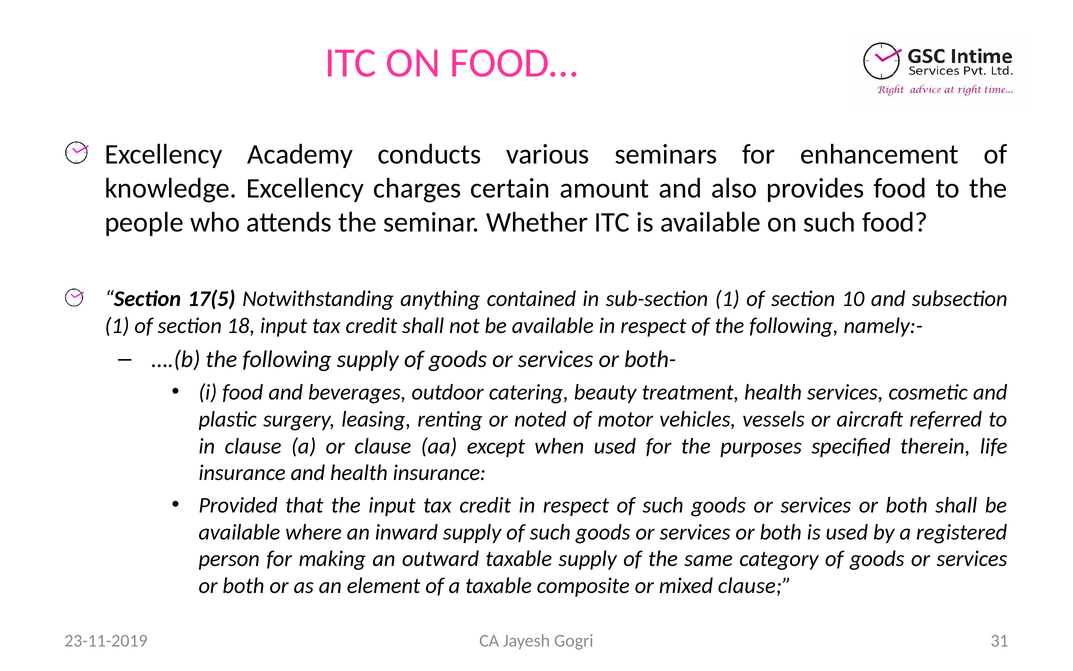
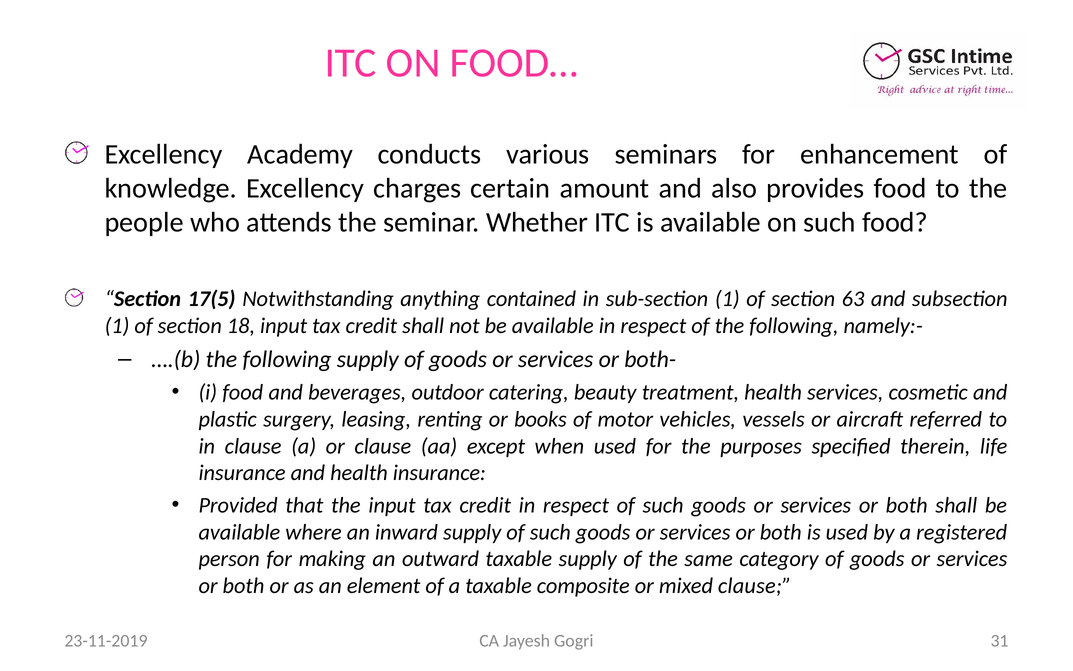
10: 10 -> 63 (853, 299)
noted: noted -> books (540, 419)
